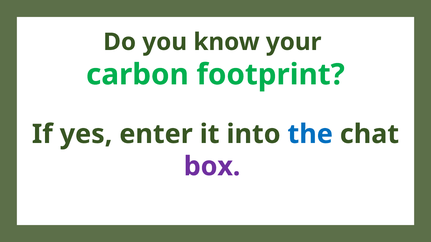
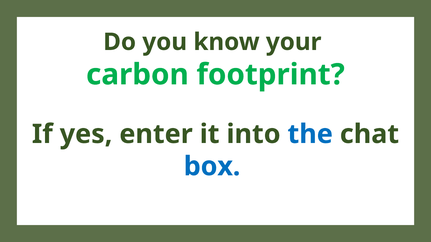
box colour: purple -> blue (212, 167)
